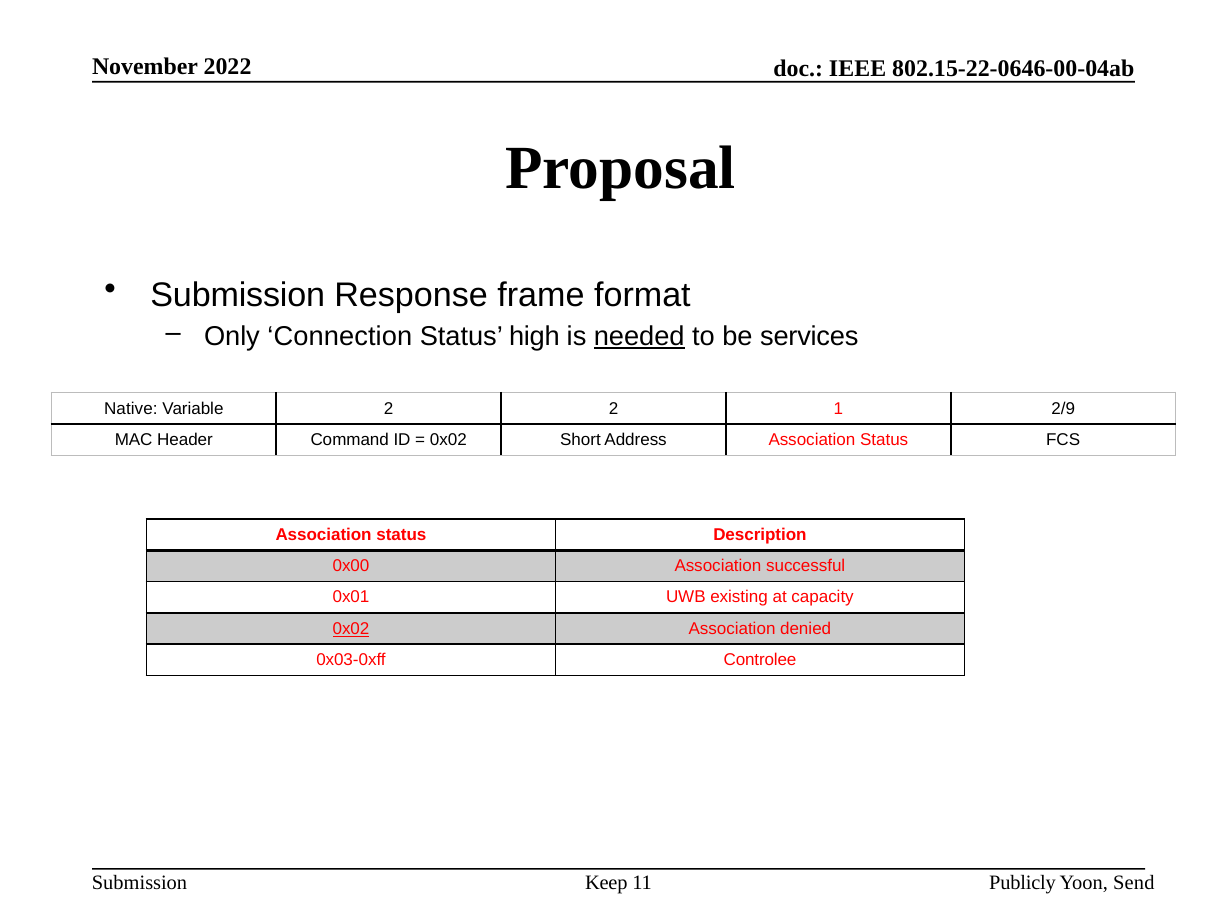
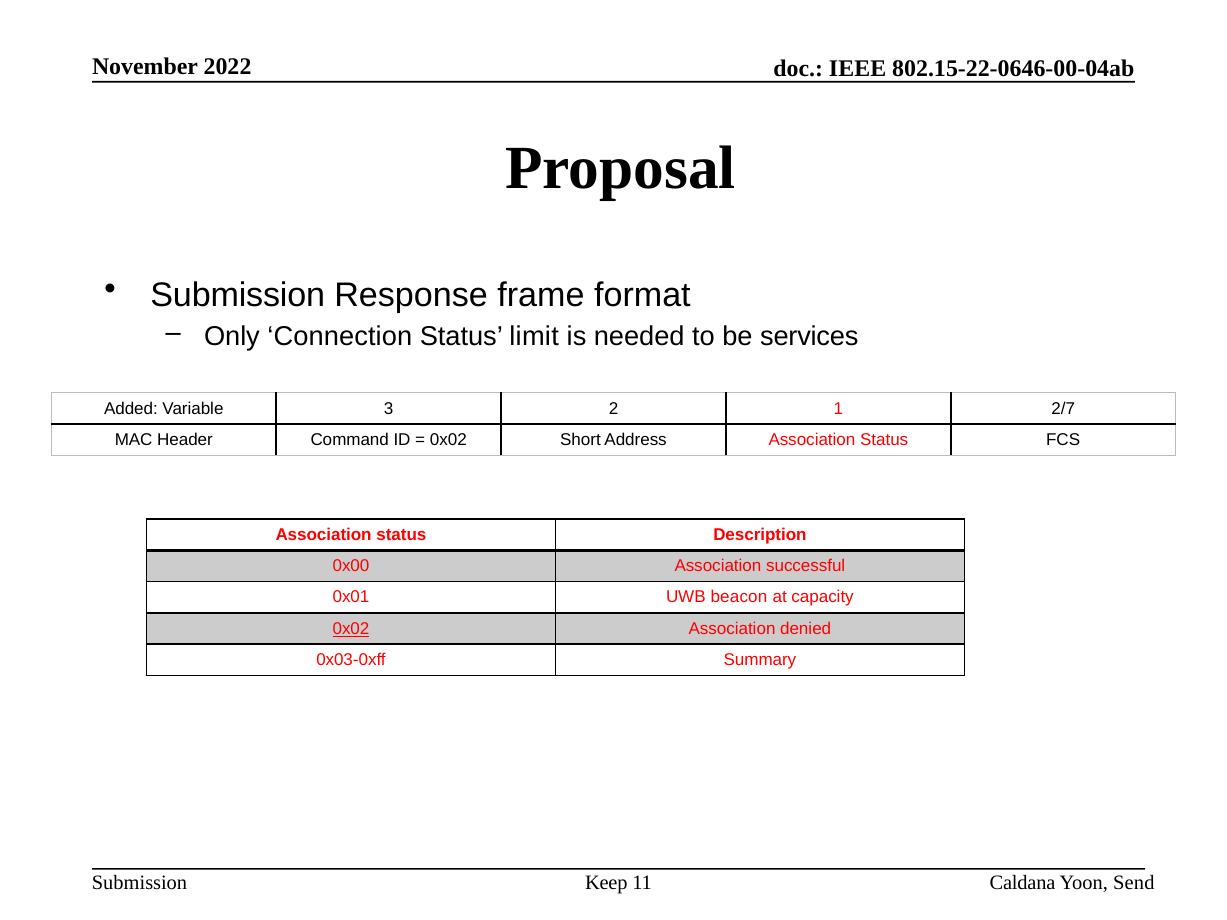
high: high -> limit (534, 337)
needed underline: present -> none (639, 337)
Native: Native -> Added (131, 409)
Variable 2: 2 -> 3 (389, 409)
2/9: 2/9 -> 2/7 (1063, 409)
existing: existing -> beacon (739, 598)
Controlee: Controlee -> Summary (760, 660)
Publicly: Publicly -> Caldana (1023, 883)
